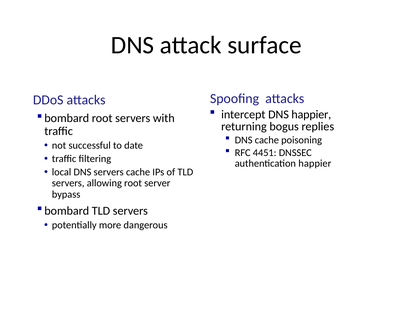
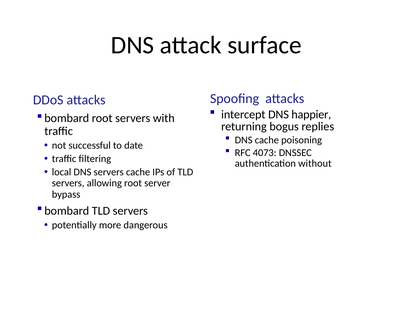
4451: 4451 -> 4073 (265, 153)
authentication happier: happier -> without (315, 163)
